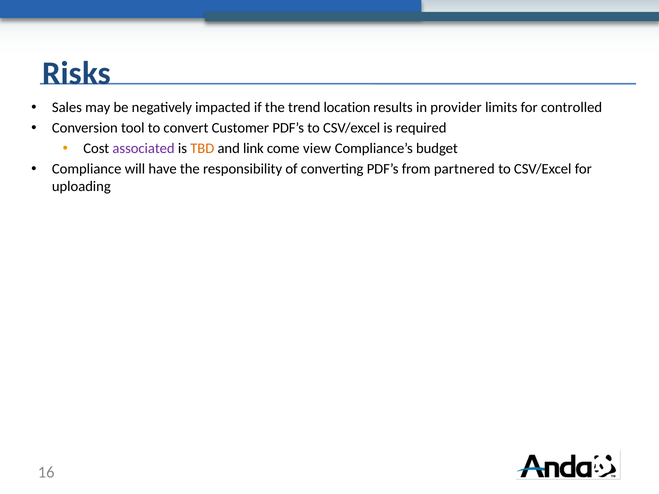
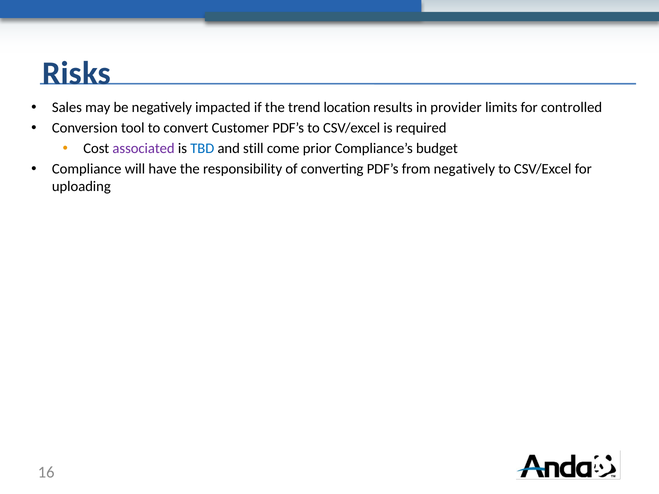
TBD colour: orange -> blue (202, 149)
link: link -> still (253, 149)
view: view -> prior (317, 149)
from partnered: partnered -> negatively (464, 169)
